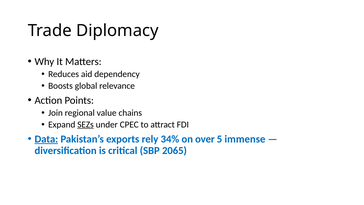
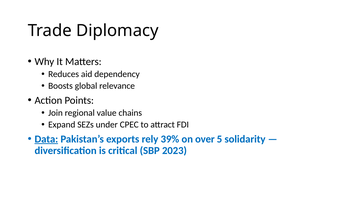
SEZs underline: present -> none (86, 124)
34%: 34% -> 39% (170, 139)
immense: immense -> solidarity (245, 139)
2065: 2065 -> 2023 (174, 150)
